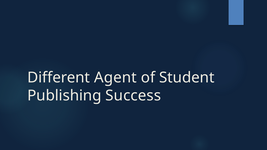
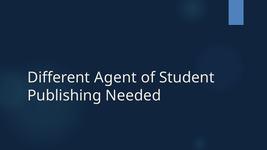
Success: Success -> Needed (133, 96)
